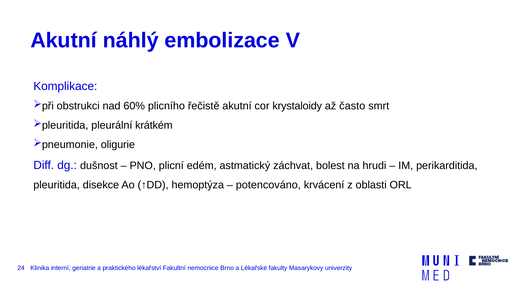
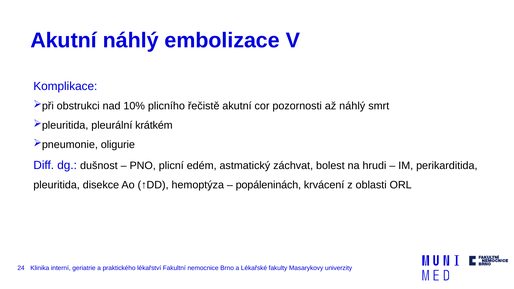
60%: 60% -> 10% (134, 106)
krystaloidy: krystaloidy -> pozornosti (297, 106)
až často: často -> náhlý (352, 106)
potencováno: potencováno -> popáleninách (268, 185)
